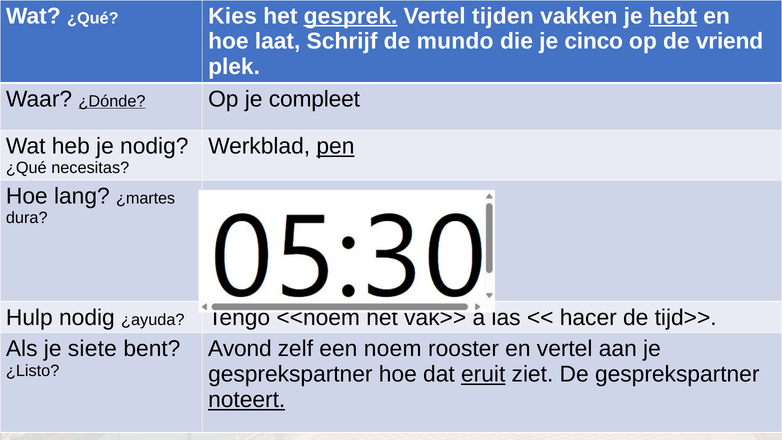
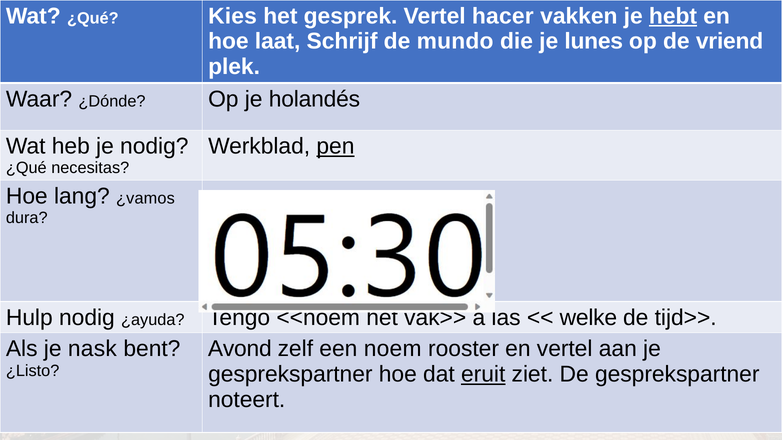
gesprek underline: present -> none (351, 16)
tijden: tijden -> hacer (503, 16)
cinco: cinco -> lunes (594, 41)
¿Dónde underline: present -> none (112, 101)
compleet: compleet -> holandés (314, 99)
¿martes: ¿martes -> ¿vamos (145, 198)
hacer: hacer -> welke (588, 318)
siete: siete -> nask (92, 349)
noteert underline: present -> none (247, 400)
